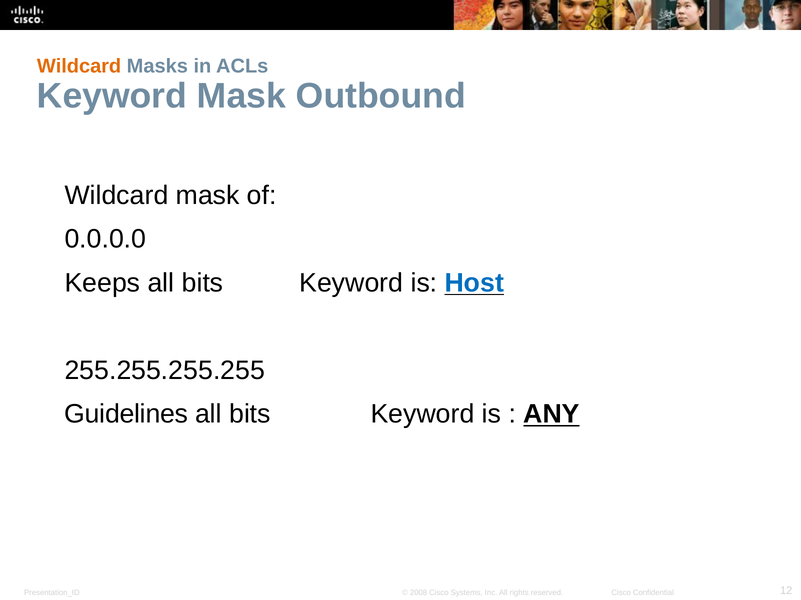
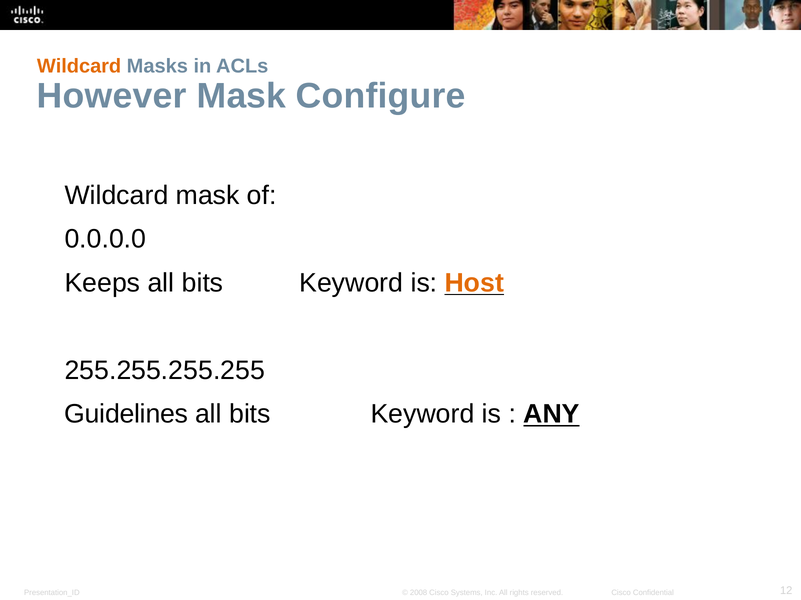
Keyword: Keyword -> However (112, 96)
Outbound: Outbound -> Configure (381, 96)
Host colour: blue -> orange (474, 283)
